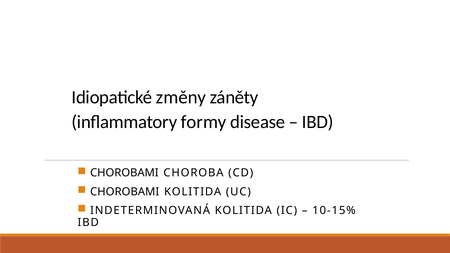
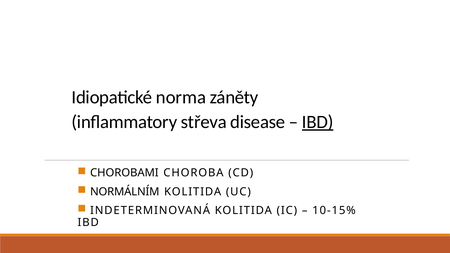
změny: změny -> norma (181, 97)
formy: formy -> střeva (204, 122)
IBD underline: none -> present (318, 122)
CHOROBAMI: CHOROBAMI -> NORMÁLNÍM (125, 192)
